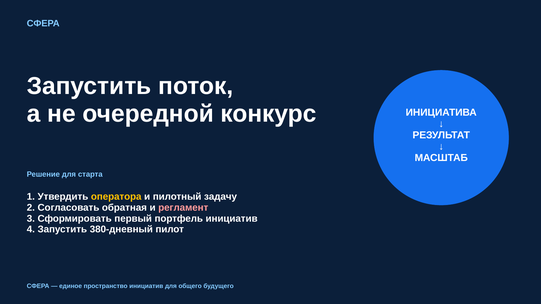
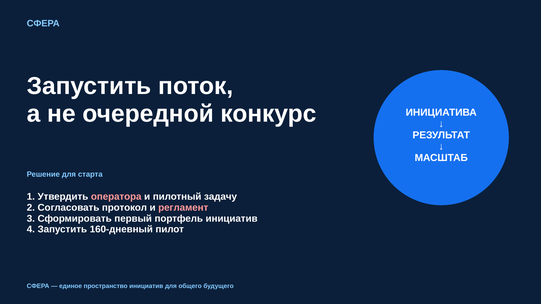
оператора colour: yellow -> pink (116, 197)
обратная: обратная -> протокол (124, 208)
380-дневный: 380-дневный -> 160-дневный (121, 230)
